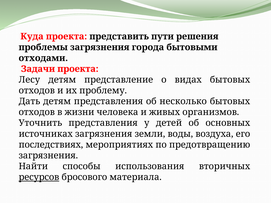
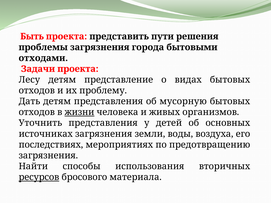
Куда: Куда -> Быть (32, 36)
несколько: несколько -> мусорную (183, 101)
жизни underline: none -> present (79, 112)
